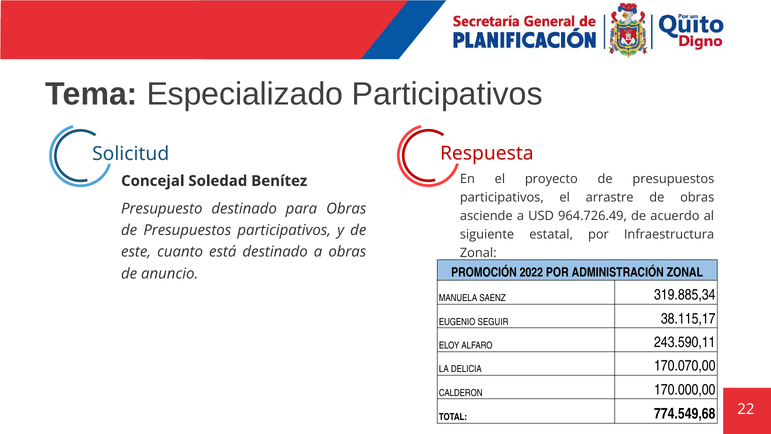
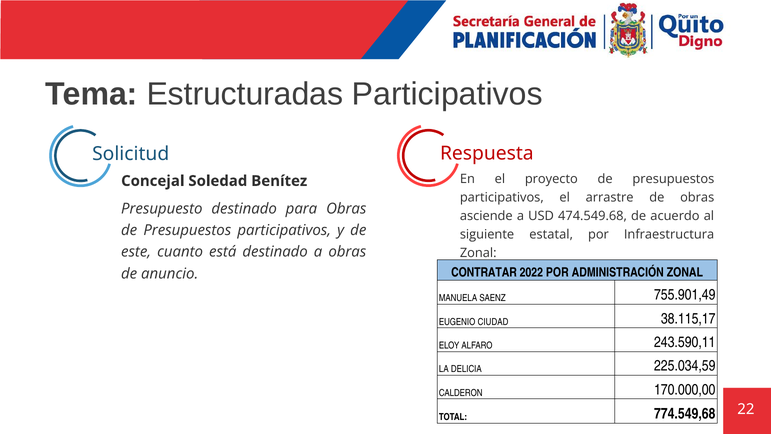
Especializado: Especializado -> Estructuradas (245, 94)
964.726.49: 964.726.49 -> 474.549.68 (592, 216)
PROMOCIÓN: PROMOCIÓN -> CONTRATAR (484, 272)
319.885,34: 319.885,34 -> 755.901,49 (685, 295)
SEGUIR: SEGUIR -> CIUDAD (493, 322)
170.070,00: 170.070,00 -> 225.034,59 (685, 366)
